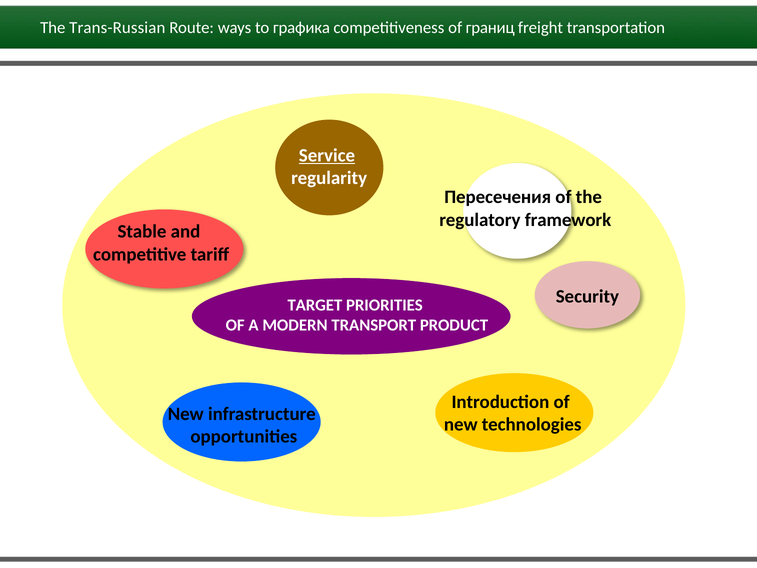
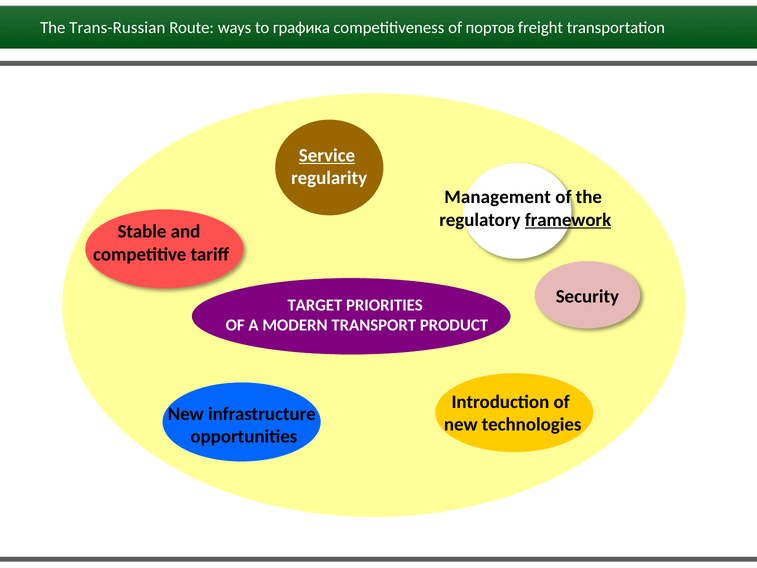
границ: границ -> портов (490, 28)
Пересечения: Пересечения -> Management (498, 197)
framework underline: none -> present (568, 220)
